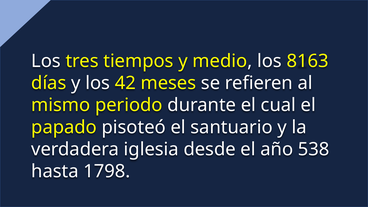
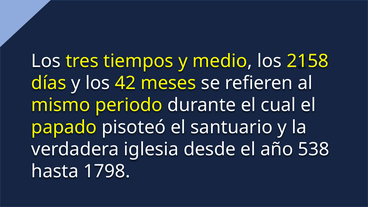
8163: 8163 -> 2158 (308, 61)
